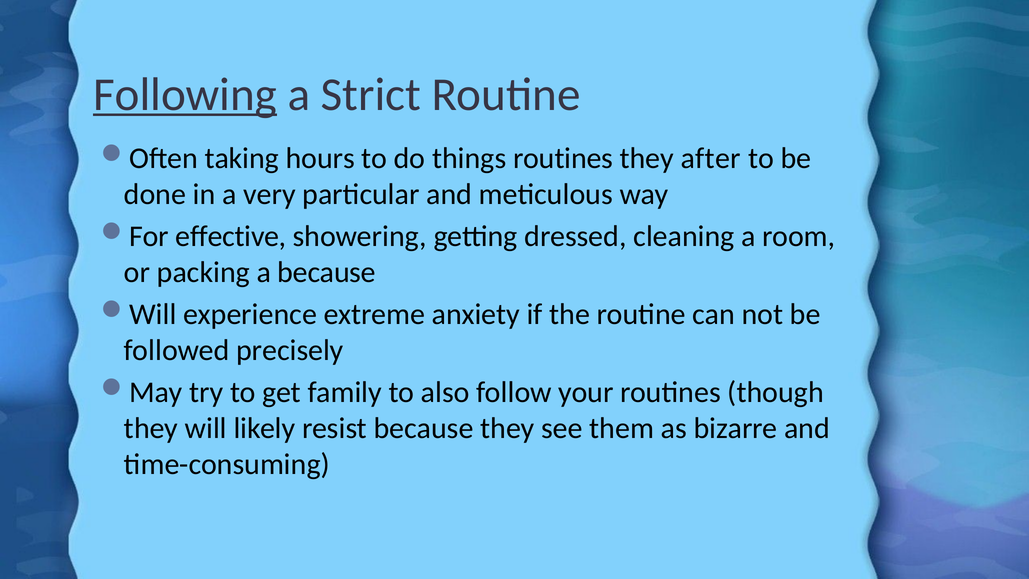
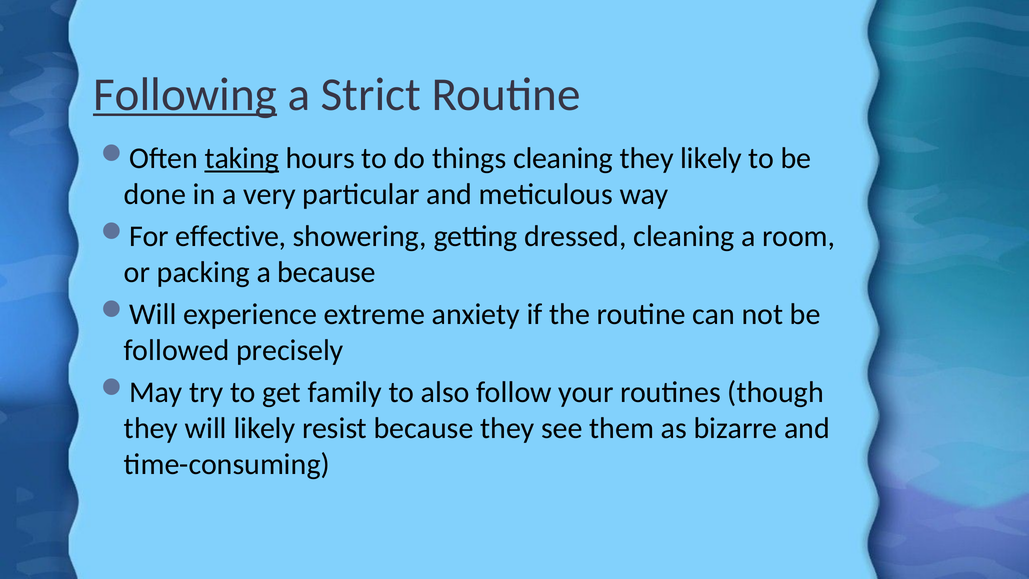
taking underline: none -> present (242, 158)
things routines: routines -> cleaning (563, 158)
they after: after -> likely (711, 158)
